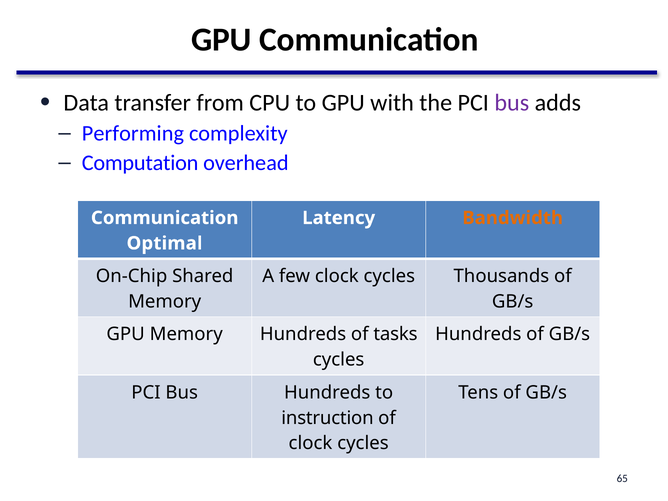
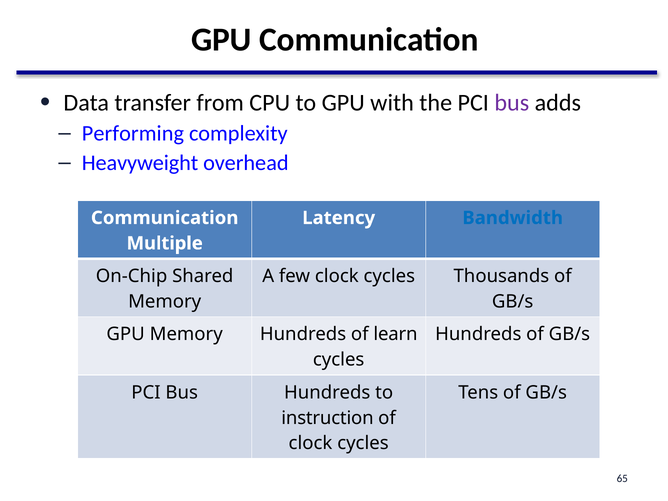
Computation: Computation -> Heavyweight (140, 163)
Bandwidth colour: orange -> blue (513, 218)
Optimal: Optimal -> Multiple (165, 243)
tasks: tasks -> learn (396, 334)
